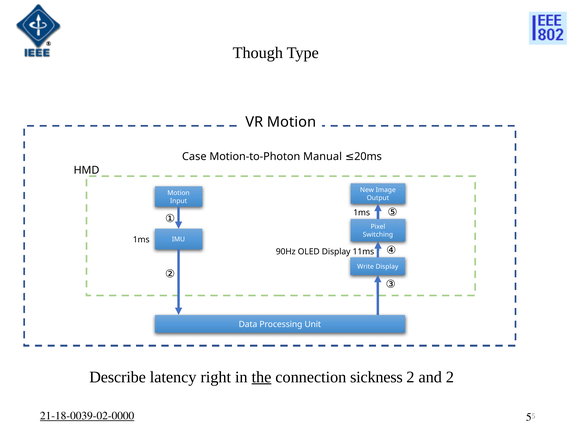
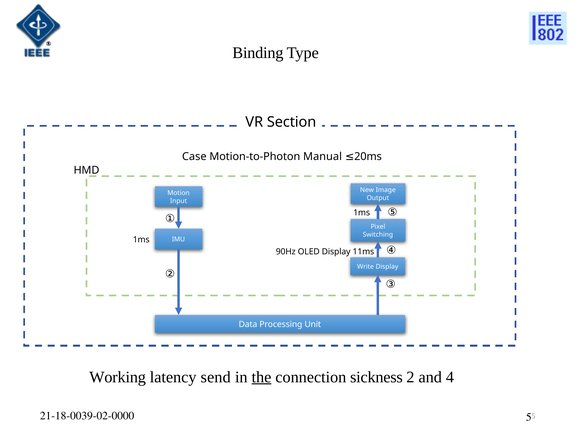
Though: Though -> Binding (258, 53)
VR Motion: Motion -> Section (292, 122)
Describe: Describe -> Working (118, 377)
right: right -> send (216, 377)
and 2: 2 -> 4 (450, 377)
21-18-0039-02-0000 underline: present -> none (87, 416)
